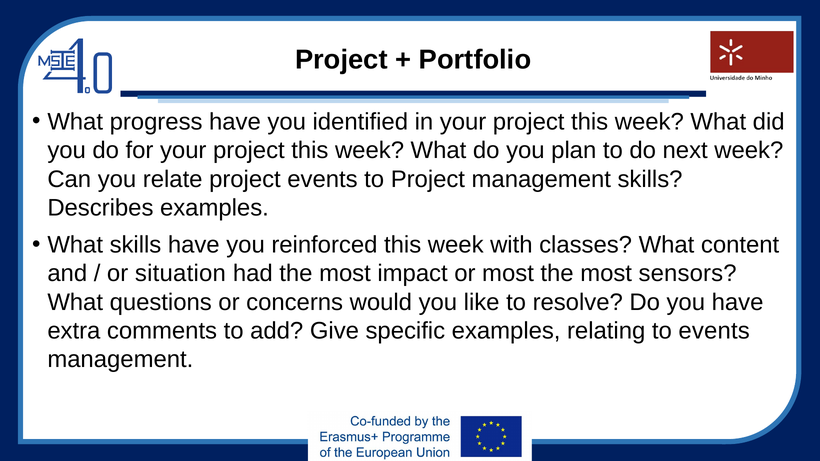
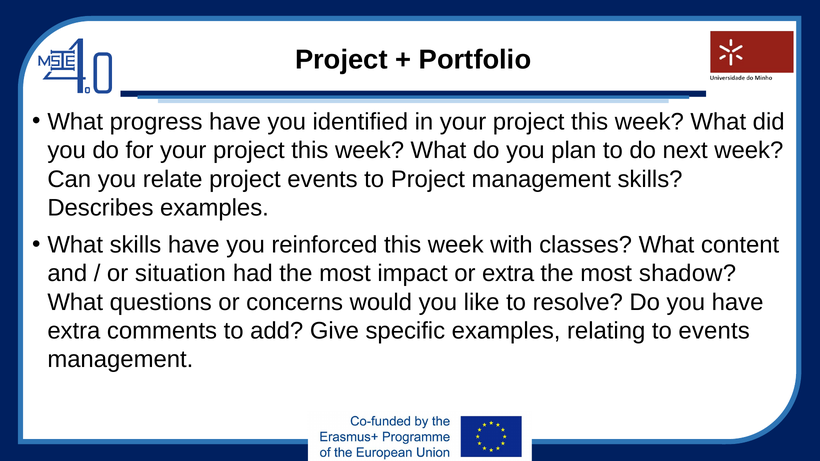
or most: most -> extra (508, 274)
sensors: sensors -> shadow (688, 274)
